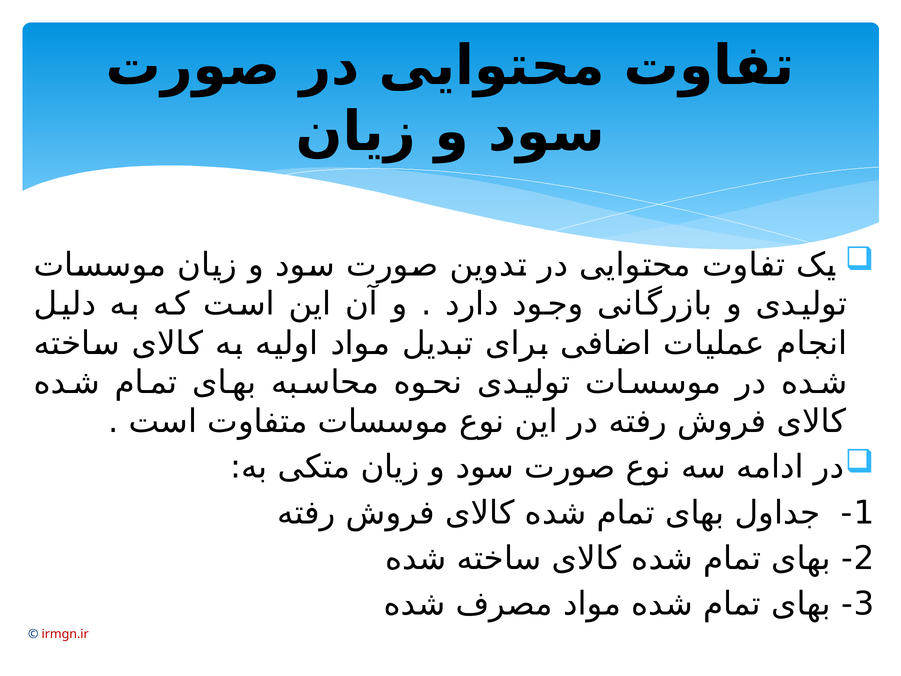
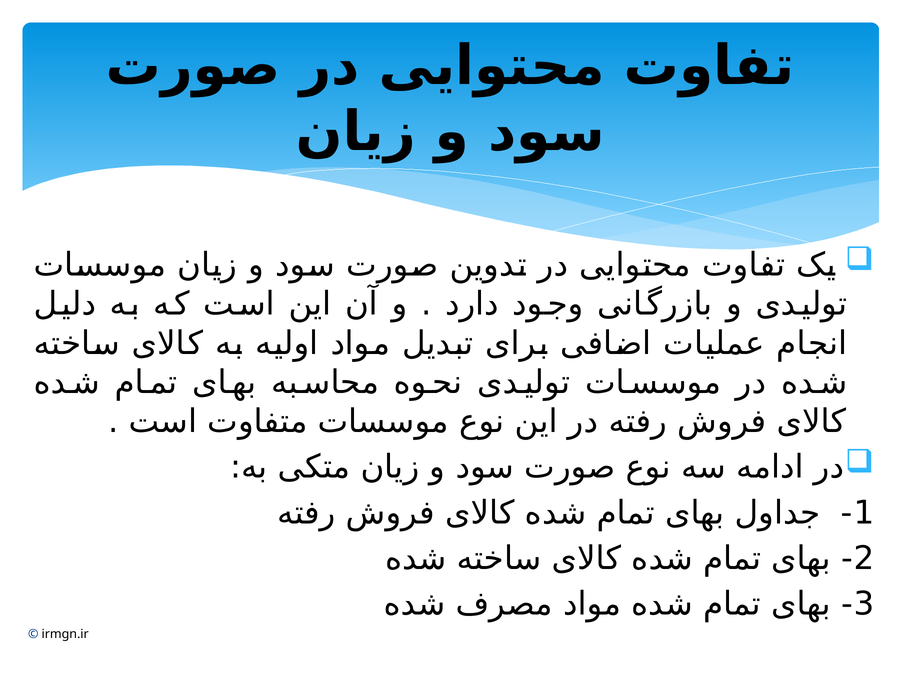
irmgn.ir colour: red -> black (65, 634)
